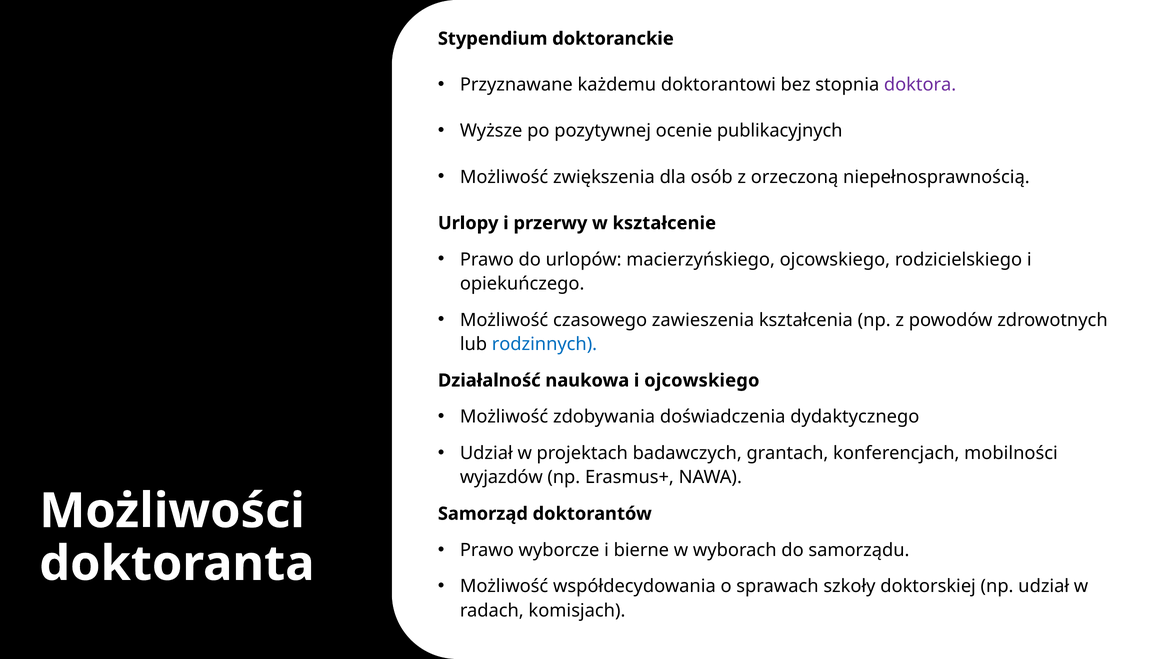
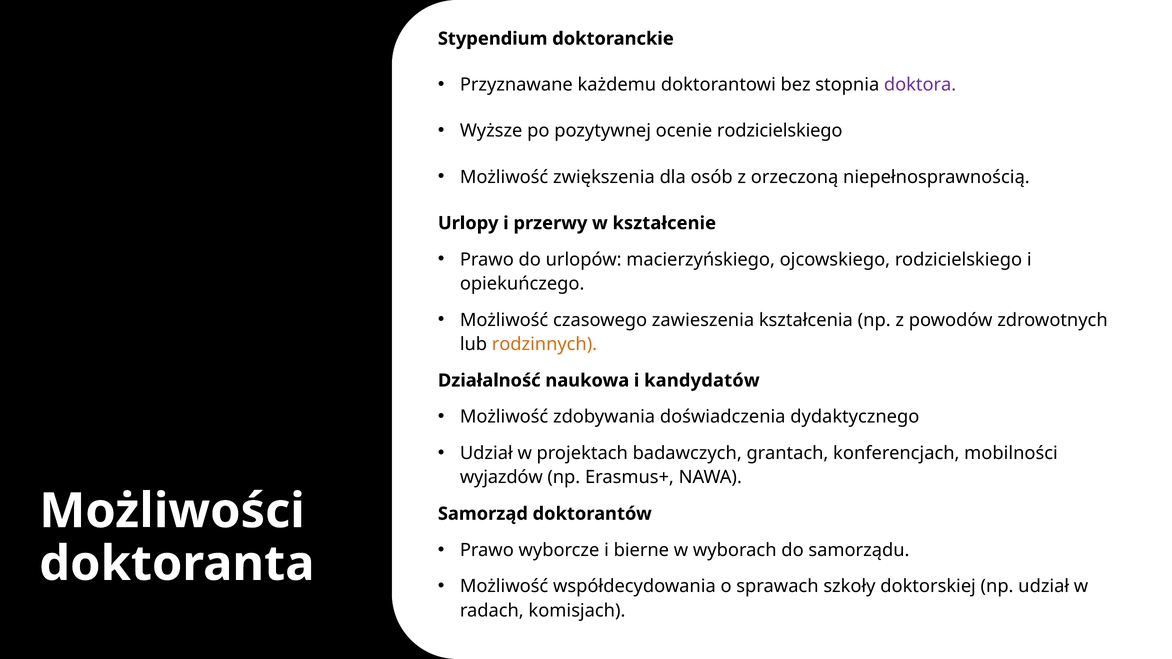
ocenie publikacyjnych: publikacyjnych -> rodzicielskiego (780, 131)
rodzinnych colour: blue -> orange (544, 344)
i ojcowskiego: ojcowskiego -> kandydatów (702, 381)
